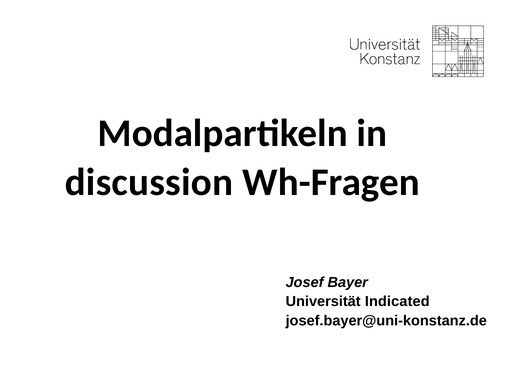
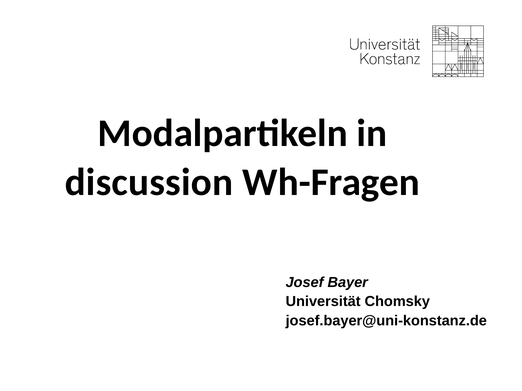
Indicated: Indicated -> Chomsky (397, 302)
